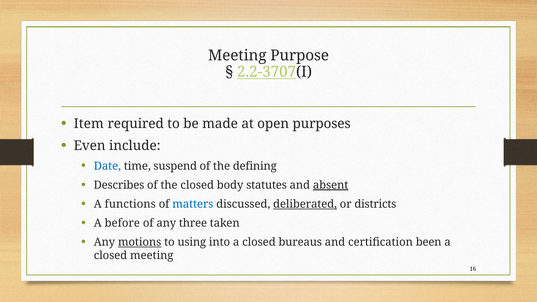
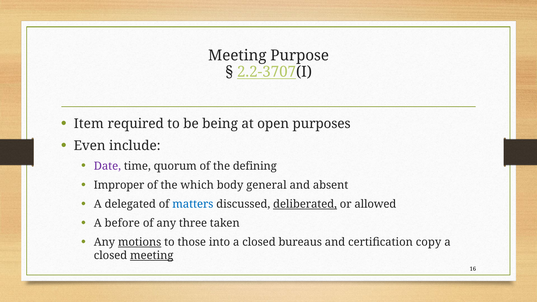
made: made -> being (220, 124)
Date colour: blue -> purple (107, 166)
suspend: suspend -> quorum (175, 166)
Describes: Describes -> Improper (119, 185)
the closed: closed -> which (197, 185)
statutes: statutes -> general (266, 185)
absent underline: present -> none (331, 185)
functions: functions -> delegated (130, 204)
districts: districts -> allowed (375, 204)
using: using -> those (192, 242)
been: been -> copy (429, 242)
meeting underline: none -> present (152, 256)
